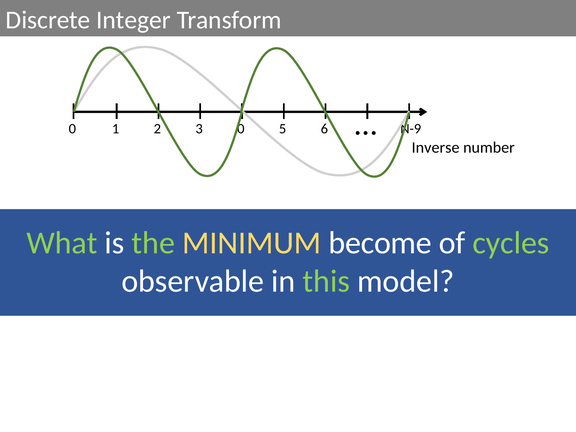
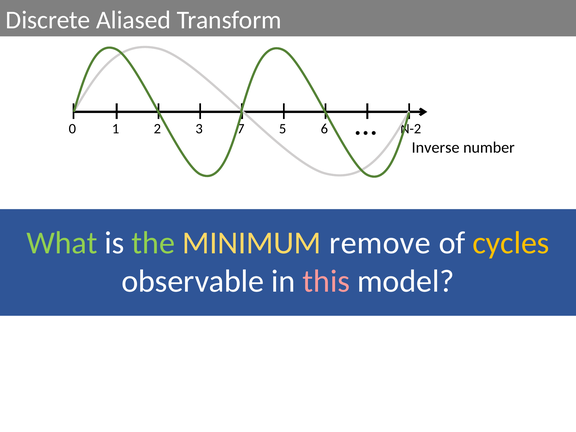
Integer: Integer -> Aliased (134, 20)
3 0: 0 -> 7 (241, 129)
N-9: N-9 -> N-2 (411, 129)
become: become -> remove (380, 243)
cycles colour: light green -> yellow (511, 243)
this colour: light green -> pink (326, 281)
